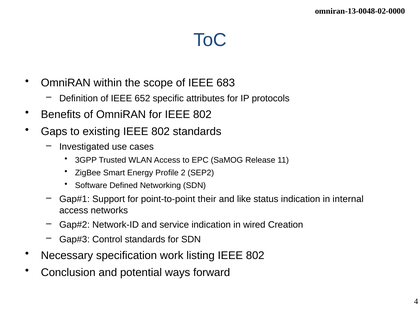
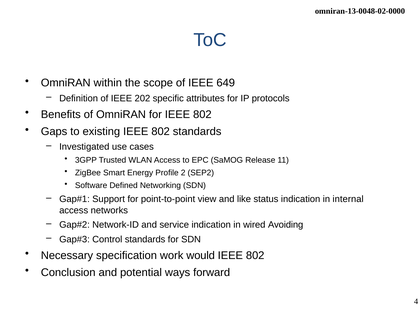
683: 683 -> 649 (226, 83)
652: 652 -> 202 (142, 98)
their: their -> view (207, 199)
Creation: Creation -> Avoiding (286, 225)
listing: listing -> would (201, 255)
